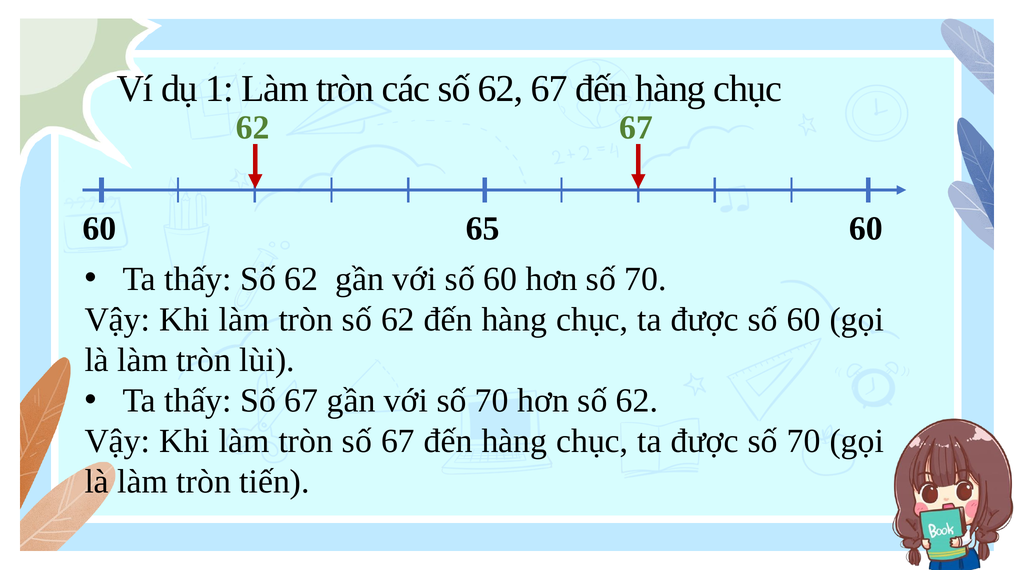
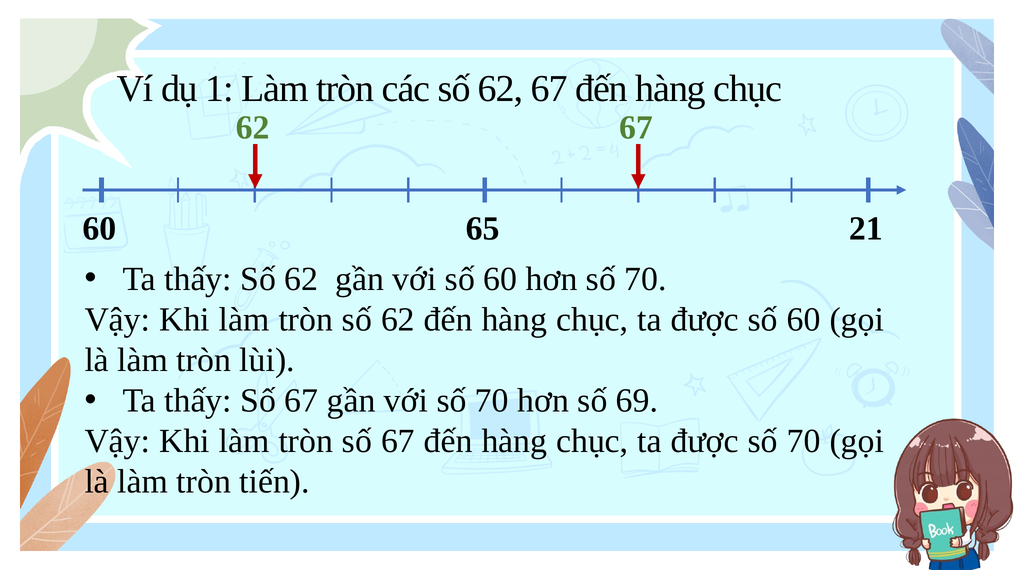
65 60: 60 -> 21 (866, 229)
hơn số 62: 62 -> 69 (637, 401)
